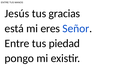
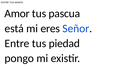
Jesús: Jesús -> Amor (17, 14)
gracias: gracias -> pascua (64, 14)
